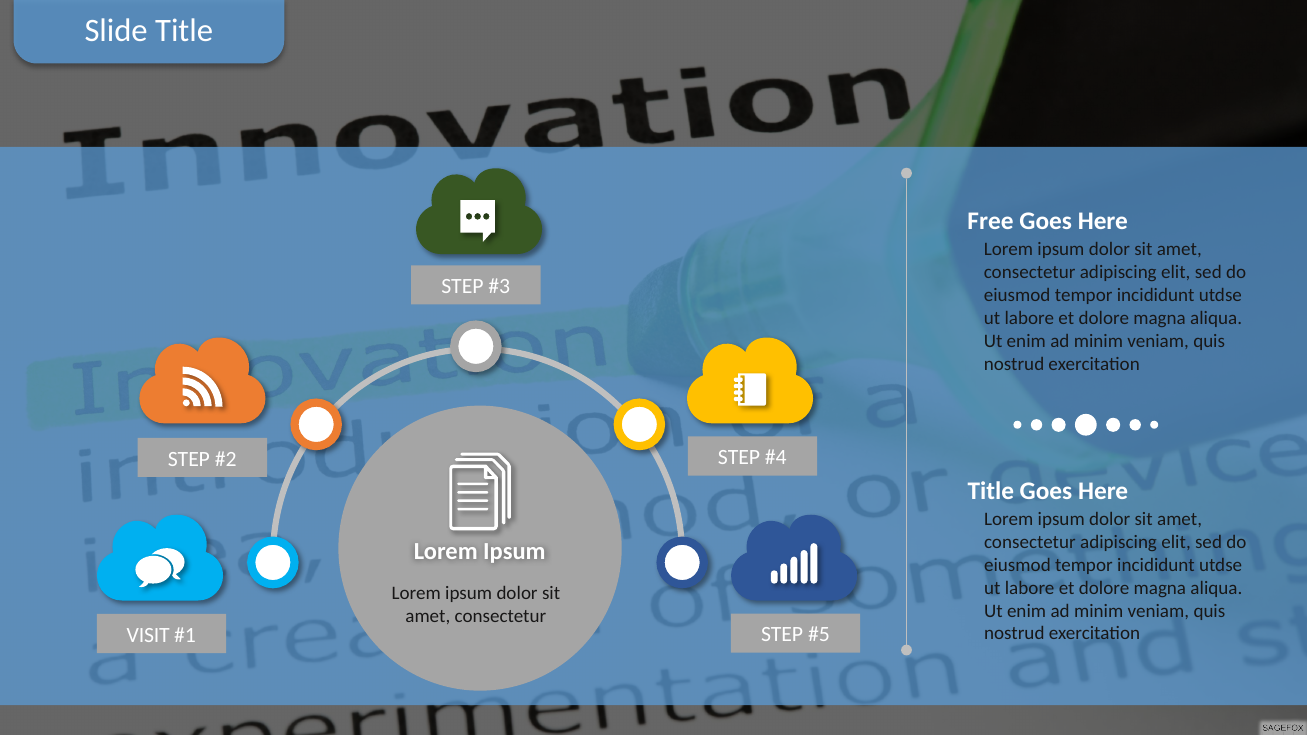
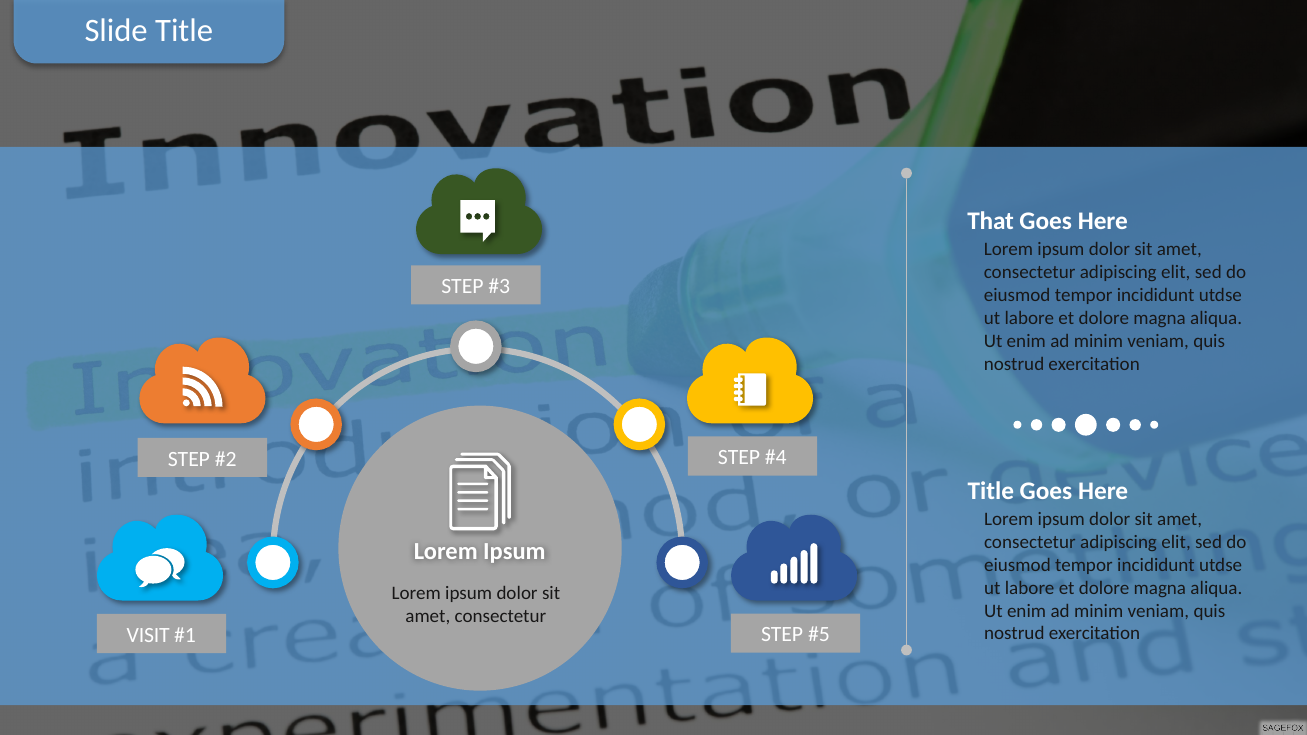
Free: Free -> That (991, 221)
